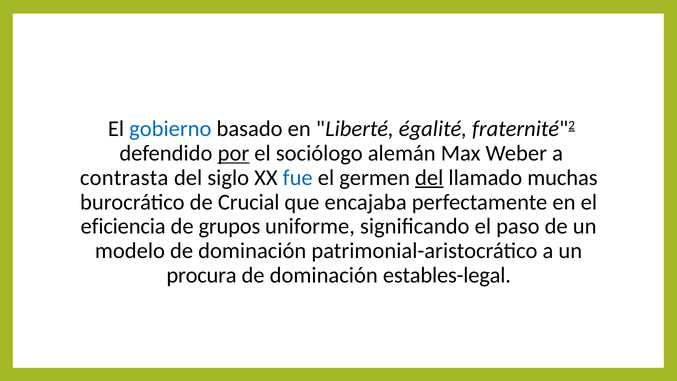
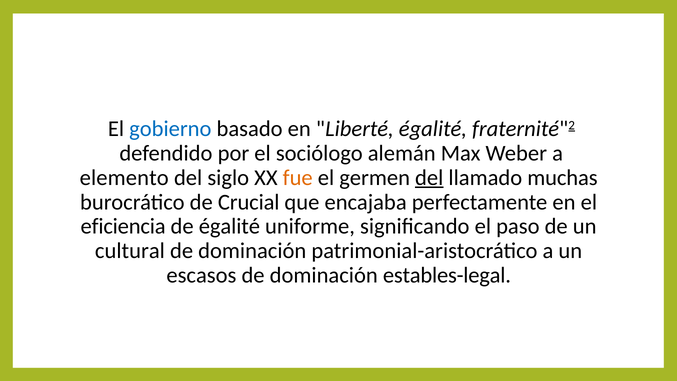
por underline: present -> none (233, 153)
contrasta: contrasta -> elemento (124, 178)
fue colour: blue -> orange (298, 178)
de grupos: grupos -> égalité (229, 226)
modelo: modelo -> cultural (130, 251)
procura: procura -> escasos (201, 275)
